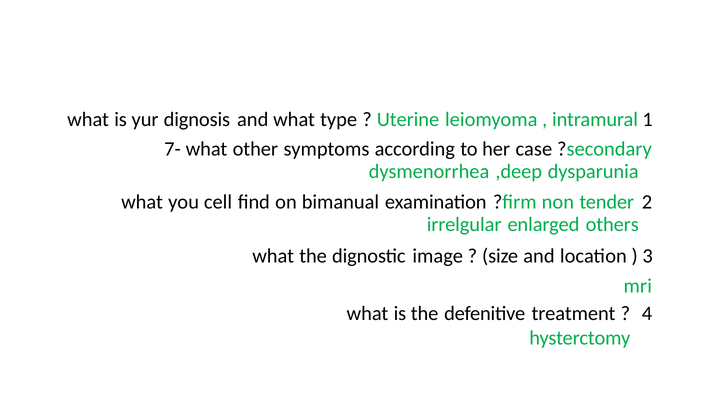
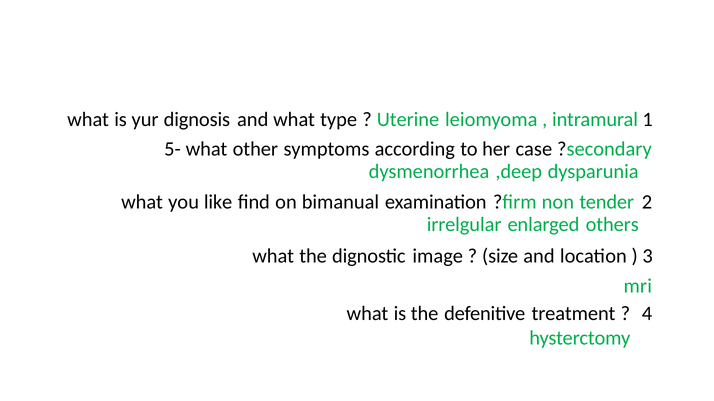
7-: 7- -> 5- (172, 149)
cell: cell -> like (218, 202)
